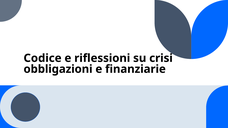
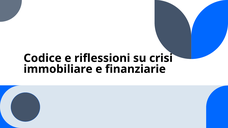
obbligazioni: obbligazioni -> immobiliare (58, 69)
